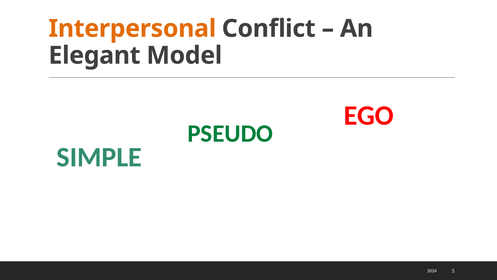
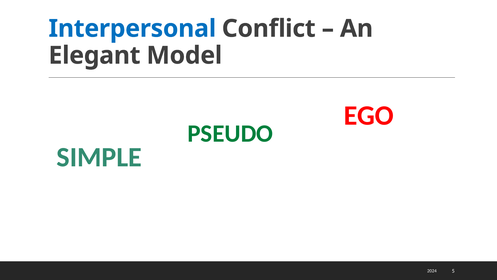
Interpersonal colour: orange -> blue (132, 29)
